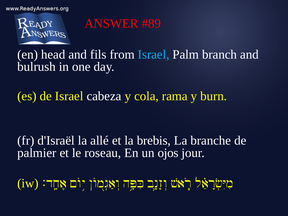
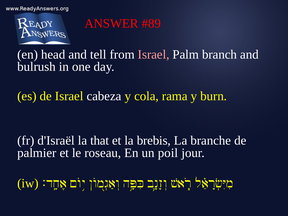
fils: fils -> tell (98, 54)
Israel colour: light blue -> pink (154, 54)
allé: allé -> that (100, 141)
ojos: ojos -> poil (168, 153)
